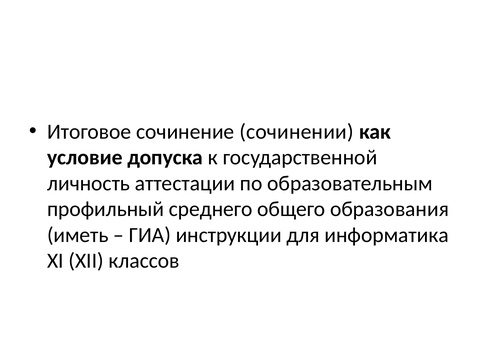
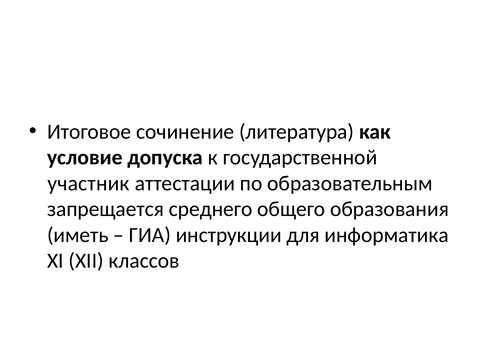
сочинении: сочинении -> литература (297, 132)
личность: личность -> участник (89, 183)
профильный: профильный -> запрещается (106, 209)
